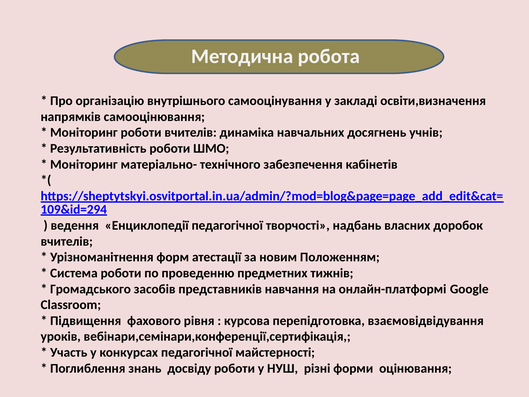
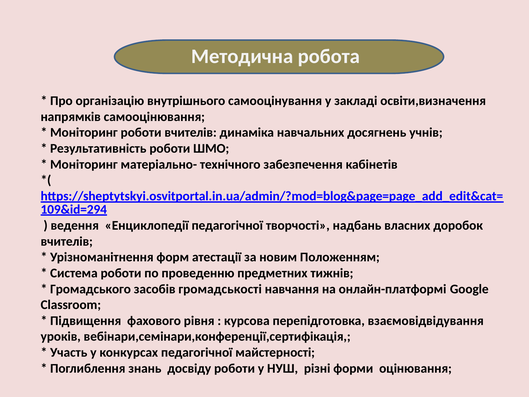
представників: представників -> громадськості (220, 289)
